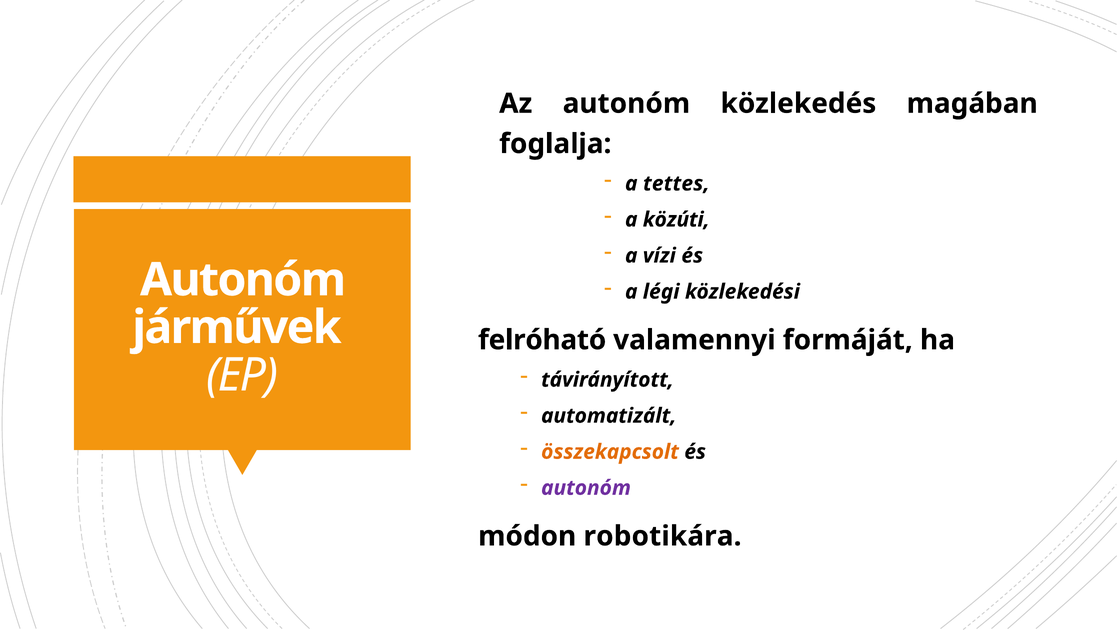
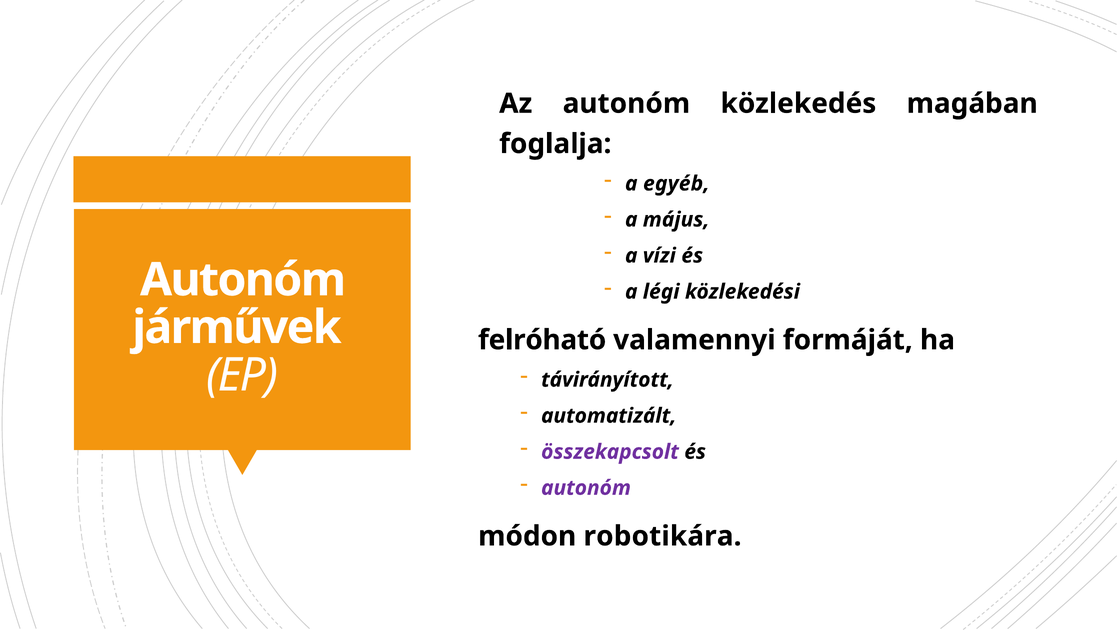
tettes: tettes -> egyéb (676, 183)
közúti: közúti -> május (676, 219)
összekapcsolt colour: orange -> purple (610, 451)
